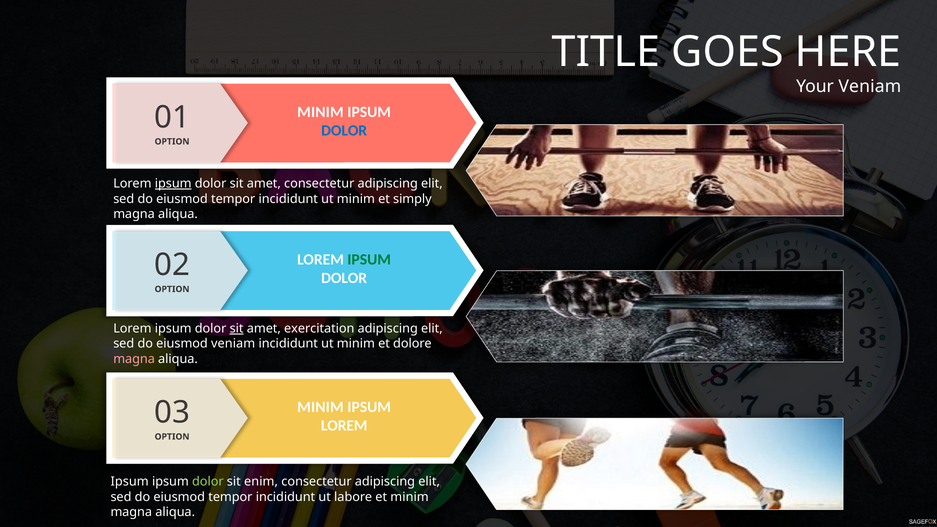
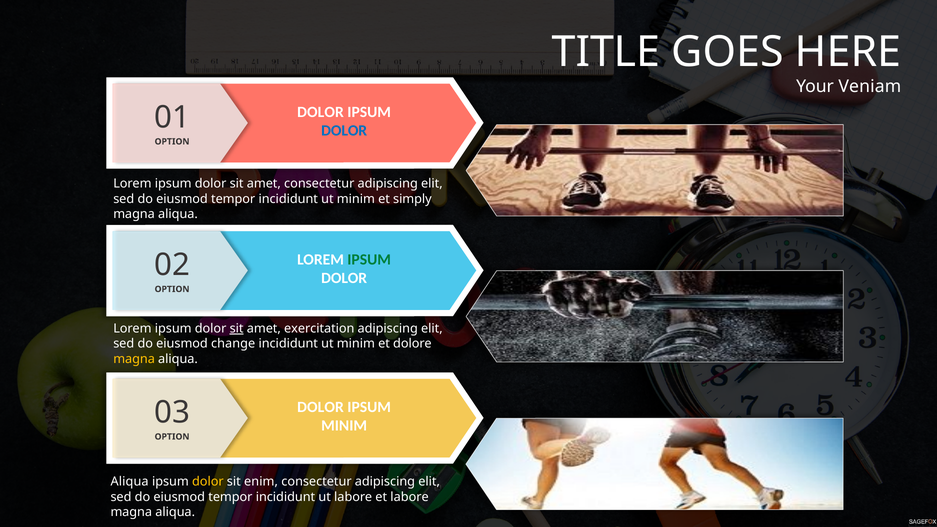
MINIM: MINIM -> DOLOR (320, 112)
ipsum underline: present -> none (173, 184)
eiusmod veniam: veniam -> change (233, 344)
magna colour: pink -> yellow (134, 359)
MINIM: MINIM -> DOLOR (320, 407)
LOREM: LOREM -> MINIM (344, 426)
Ipsum: Ipsum -> Aliqua (130, 482)
dolor colour: light green -> yellow (208, 482)
et minim: minim -> labore (410, 497)
